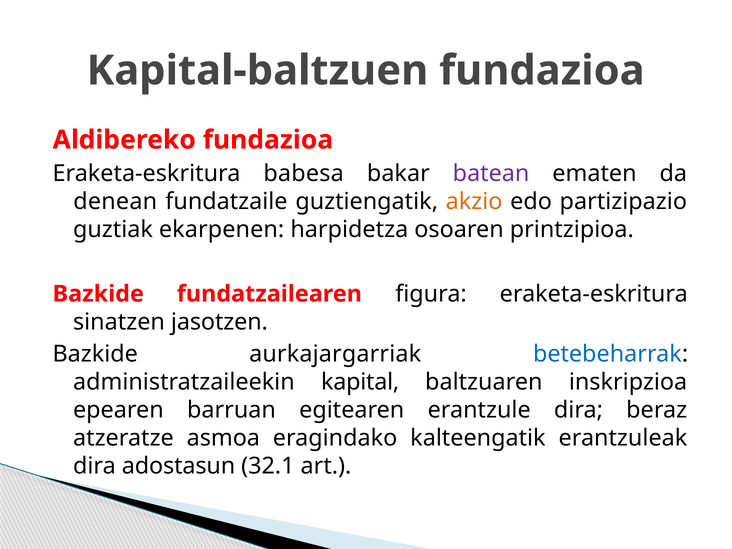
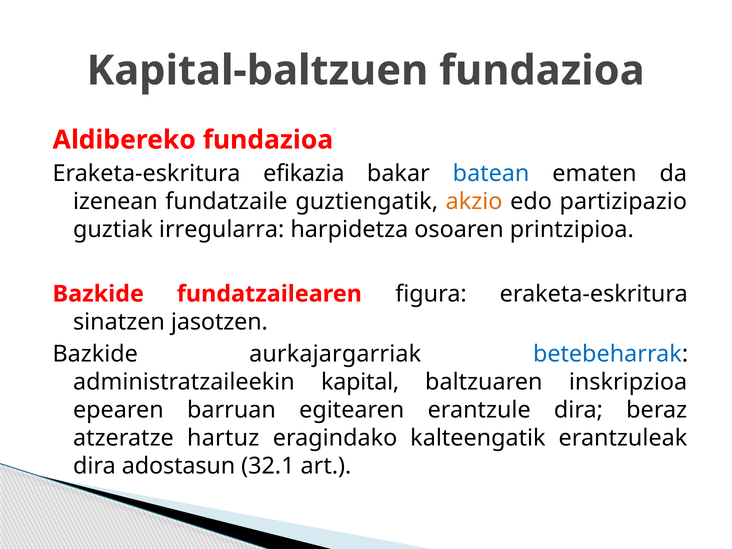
babesa: babesa -> efikazia (304, 174)
batean colour: purple -> blue (491, 174)
denean: denean -> izenean (115, 202)
ekarpenen: ekarpenen -> irregularra (222, 230)
asmoa: asmoa -> hartuz (223, 438)
